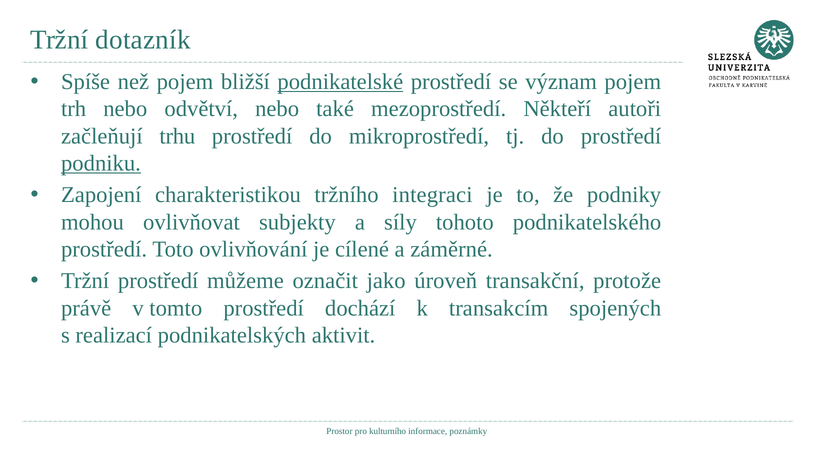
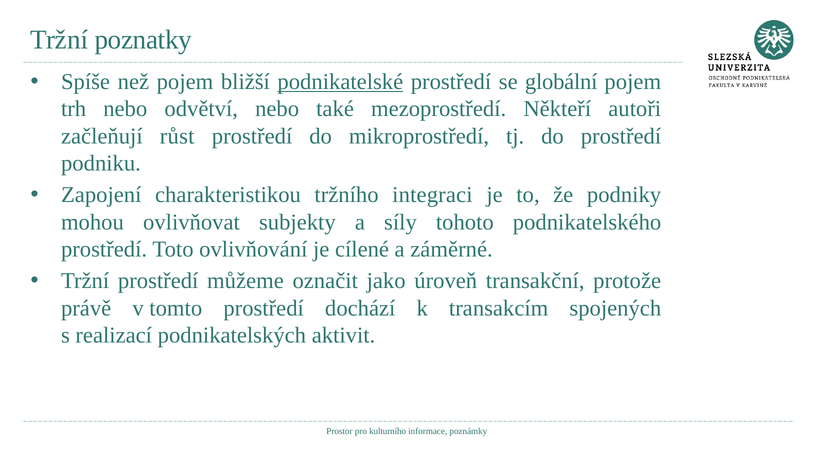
dotazník: dotazník -> poznatky (143, 40)
význam: význam -> globální (561, 82)
trhu: trhu -> růst (177, 136)
podniku underline: present -> none (101, 163)
